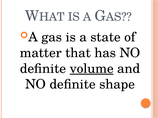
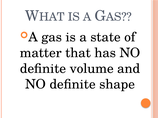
volume underline: present -> none (92, 69)
